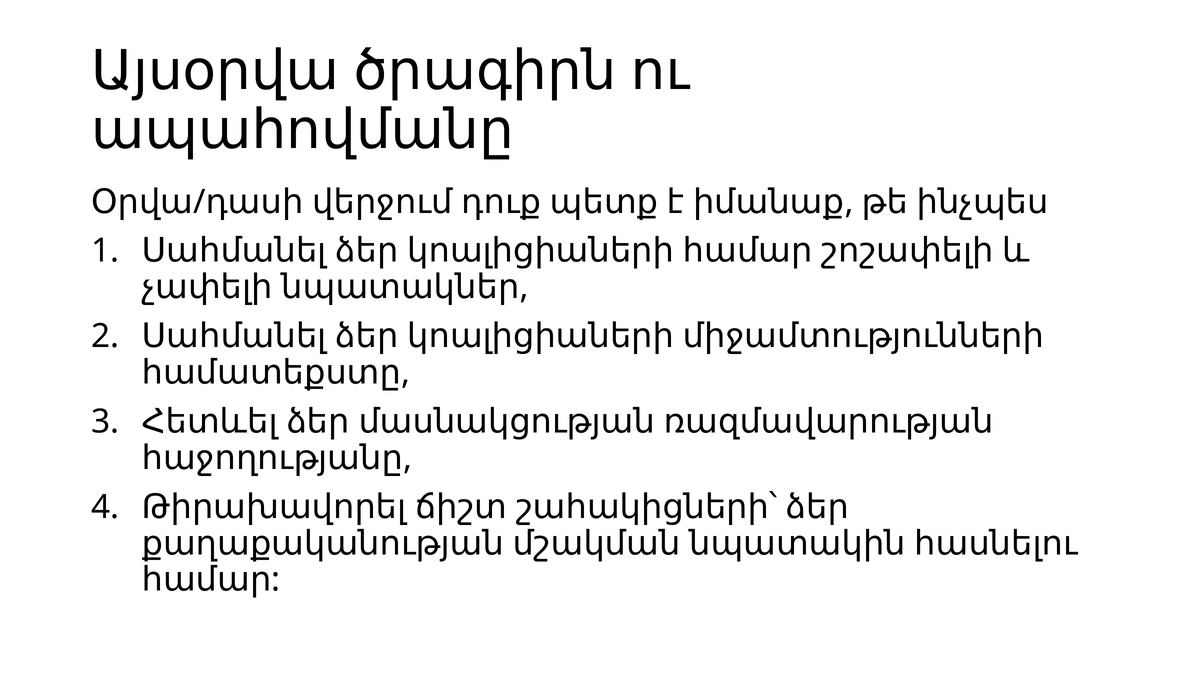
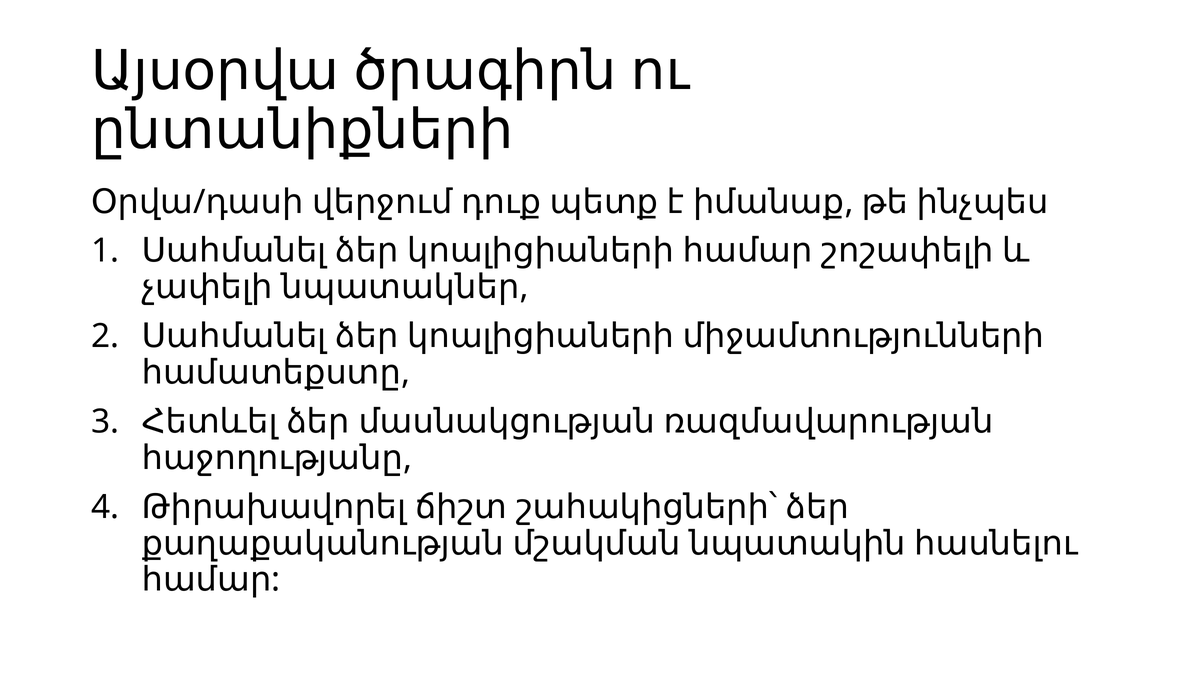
ապահովմանը: ապահովմանը -> ընտանիքների (302, 130)
